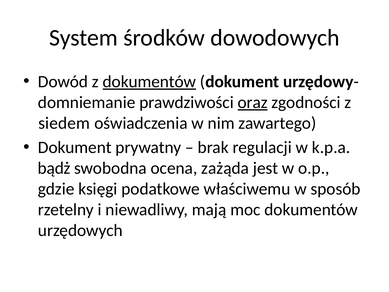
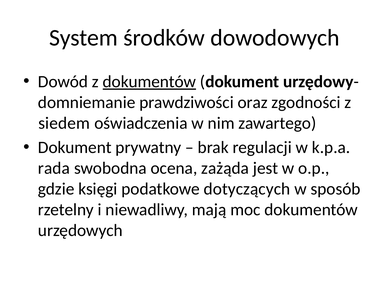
oraz underline: present -> none (253, 102)
bądż: bądż -> rada (54, 168)
właściwemu: właściwemu -> dotyczących (247, 189)
